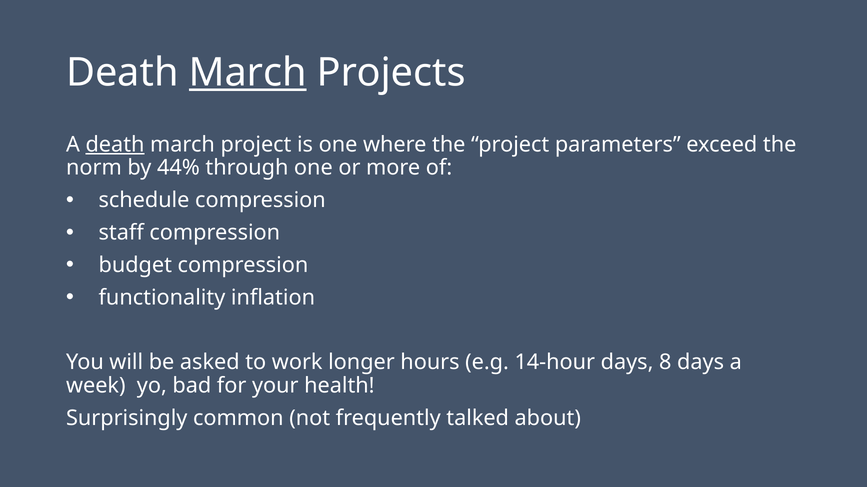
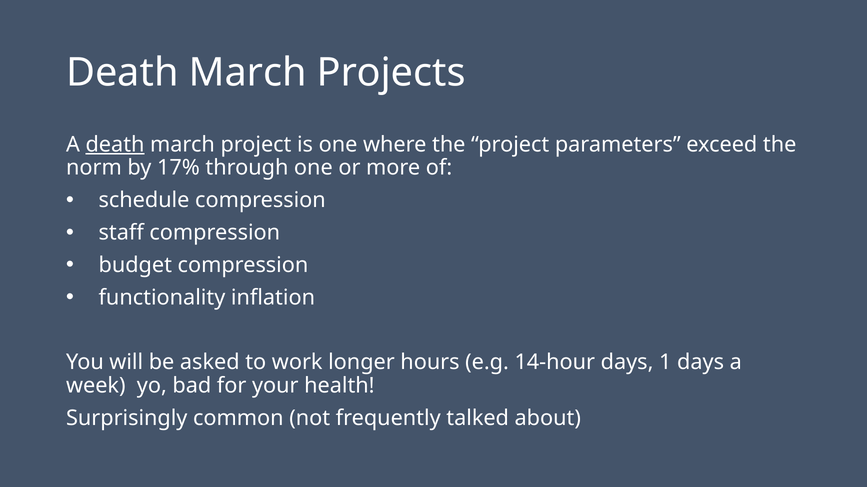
March underline: present -> none (248, 73)
44%: 44% -> 17% (178, 168)
8: 8 -> 1 (665, 363)
